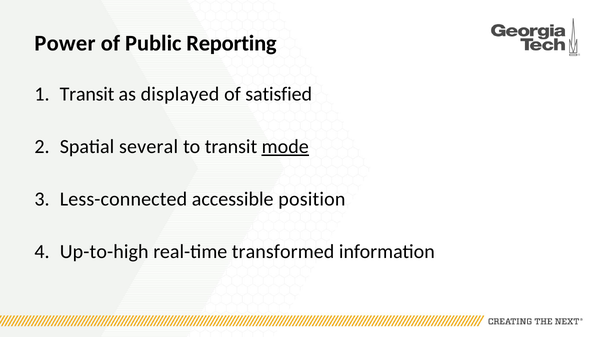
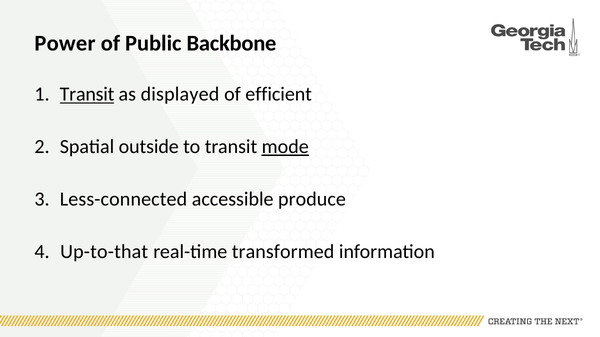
Reporting: Reporting -> Backbone (232, 43)
Transit underline: none -> present (87, 94)
satisfied: satisfied -> efficient (279, 94)
several: several -> outside (149, 147)
position: position -> produce (312, 199)
Up-to-high: Up-to-high -> Up-to-that (104, 252)
